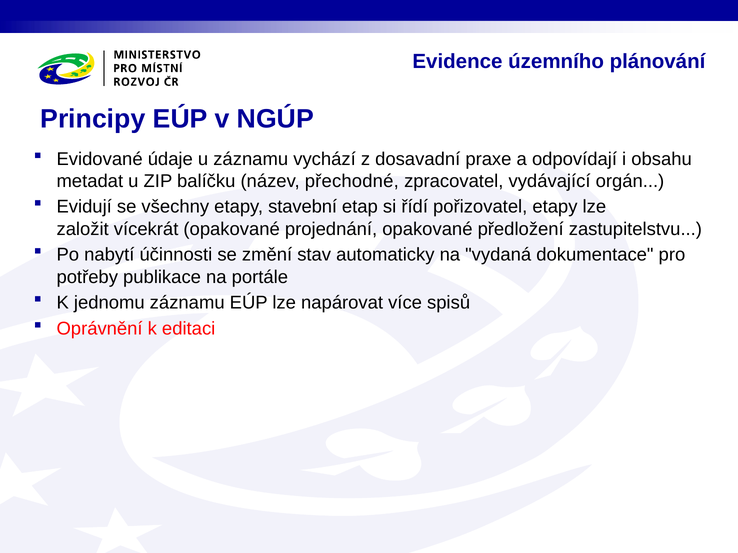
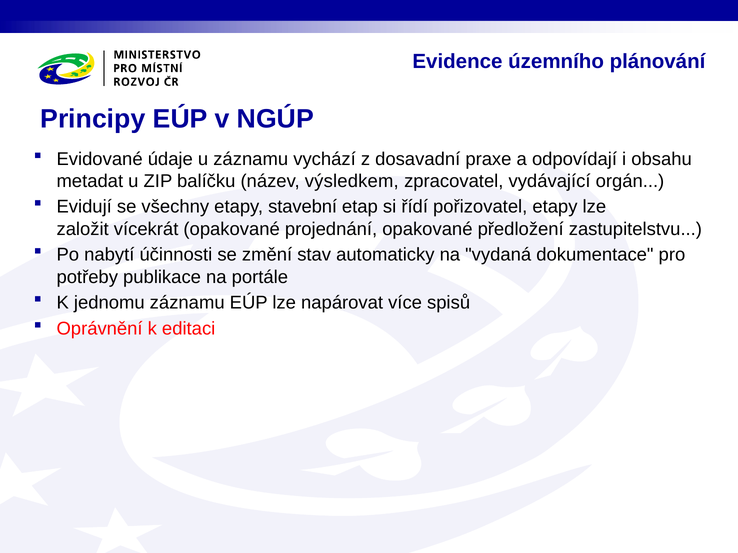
přechodné: přechodné -> výsledkem (352, 181)
